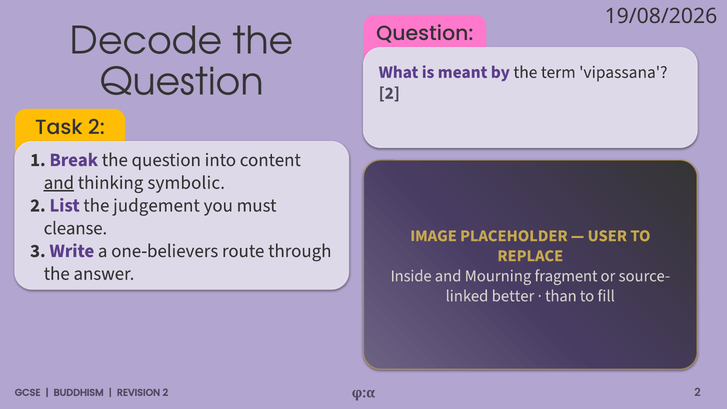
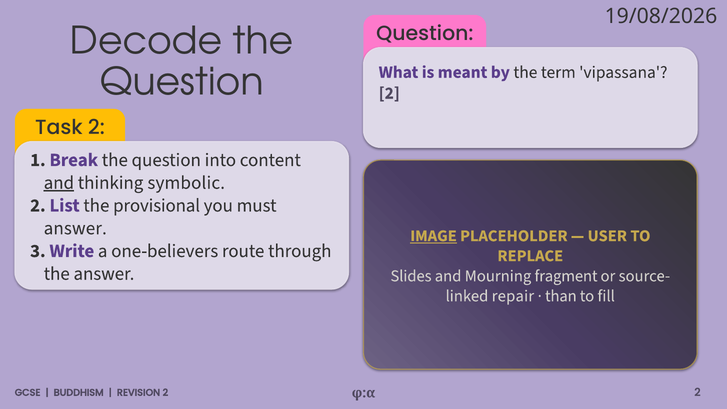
judgement: judgement -> provisional (157, 205)
cleanse: cleanse -> answer (75, 228)
IMAGE underline: none -> present (433, 236)
Inside: Inside -> Slides (411, 276)
better: better -> repair (513, 296)
